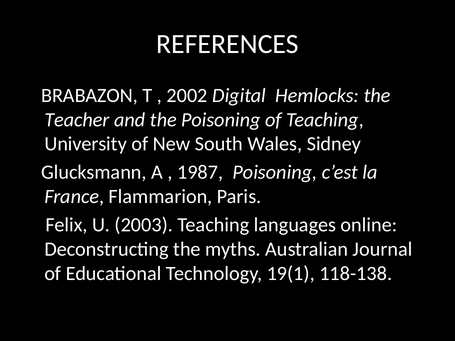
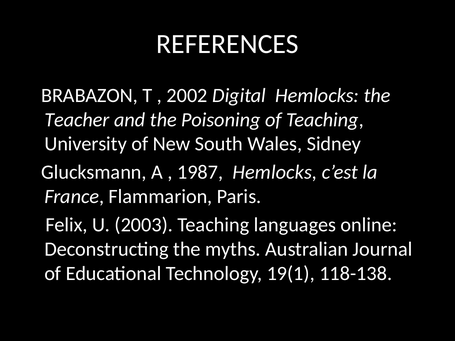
1987 Poisoning: Poisoning -> Hemlocks (275, 172)
